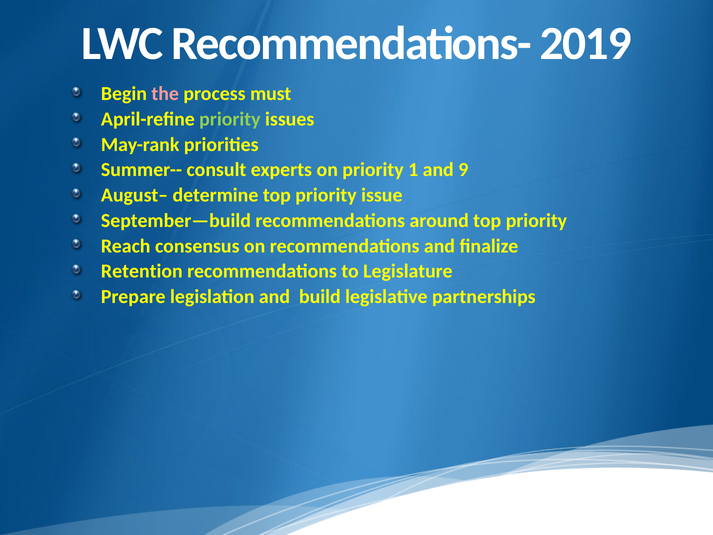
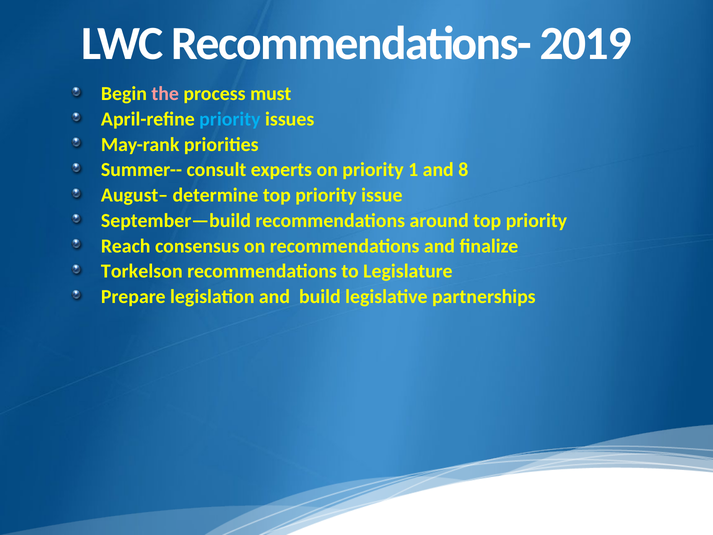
priority colour: light green -> light blue (230, 119)
9: 9 -> 8 (463, 170)
Retention: Retention -> Torkelson (142, 271)
